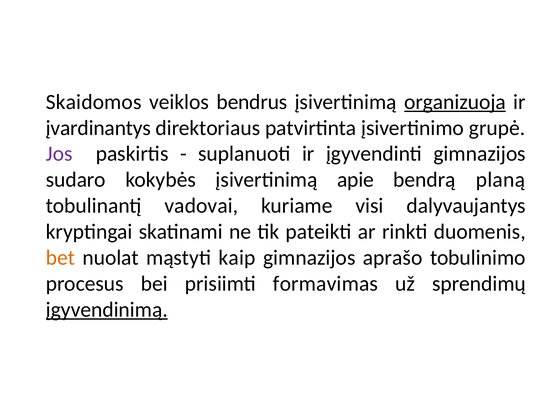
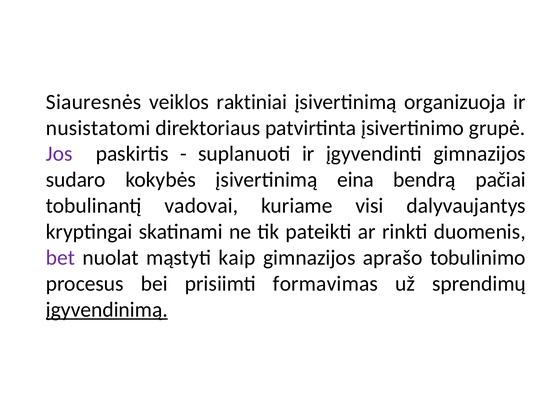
Skaidomos: Skaidomos -> Siauresnės (94, 102)
bendrus: bendrus -> raktiniai (252, 102)
organizuoja underline: present -> none (455, 102)
įvardinantys: įvardinantys -> nusistatomi (98, 128)
apie: apie -> eina (356, 180)
planą: planą -> pačiai (501, 180)
bet colour: orange -> purple (60, 257)
